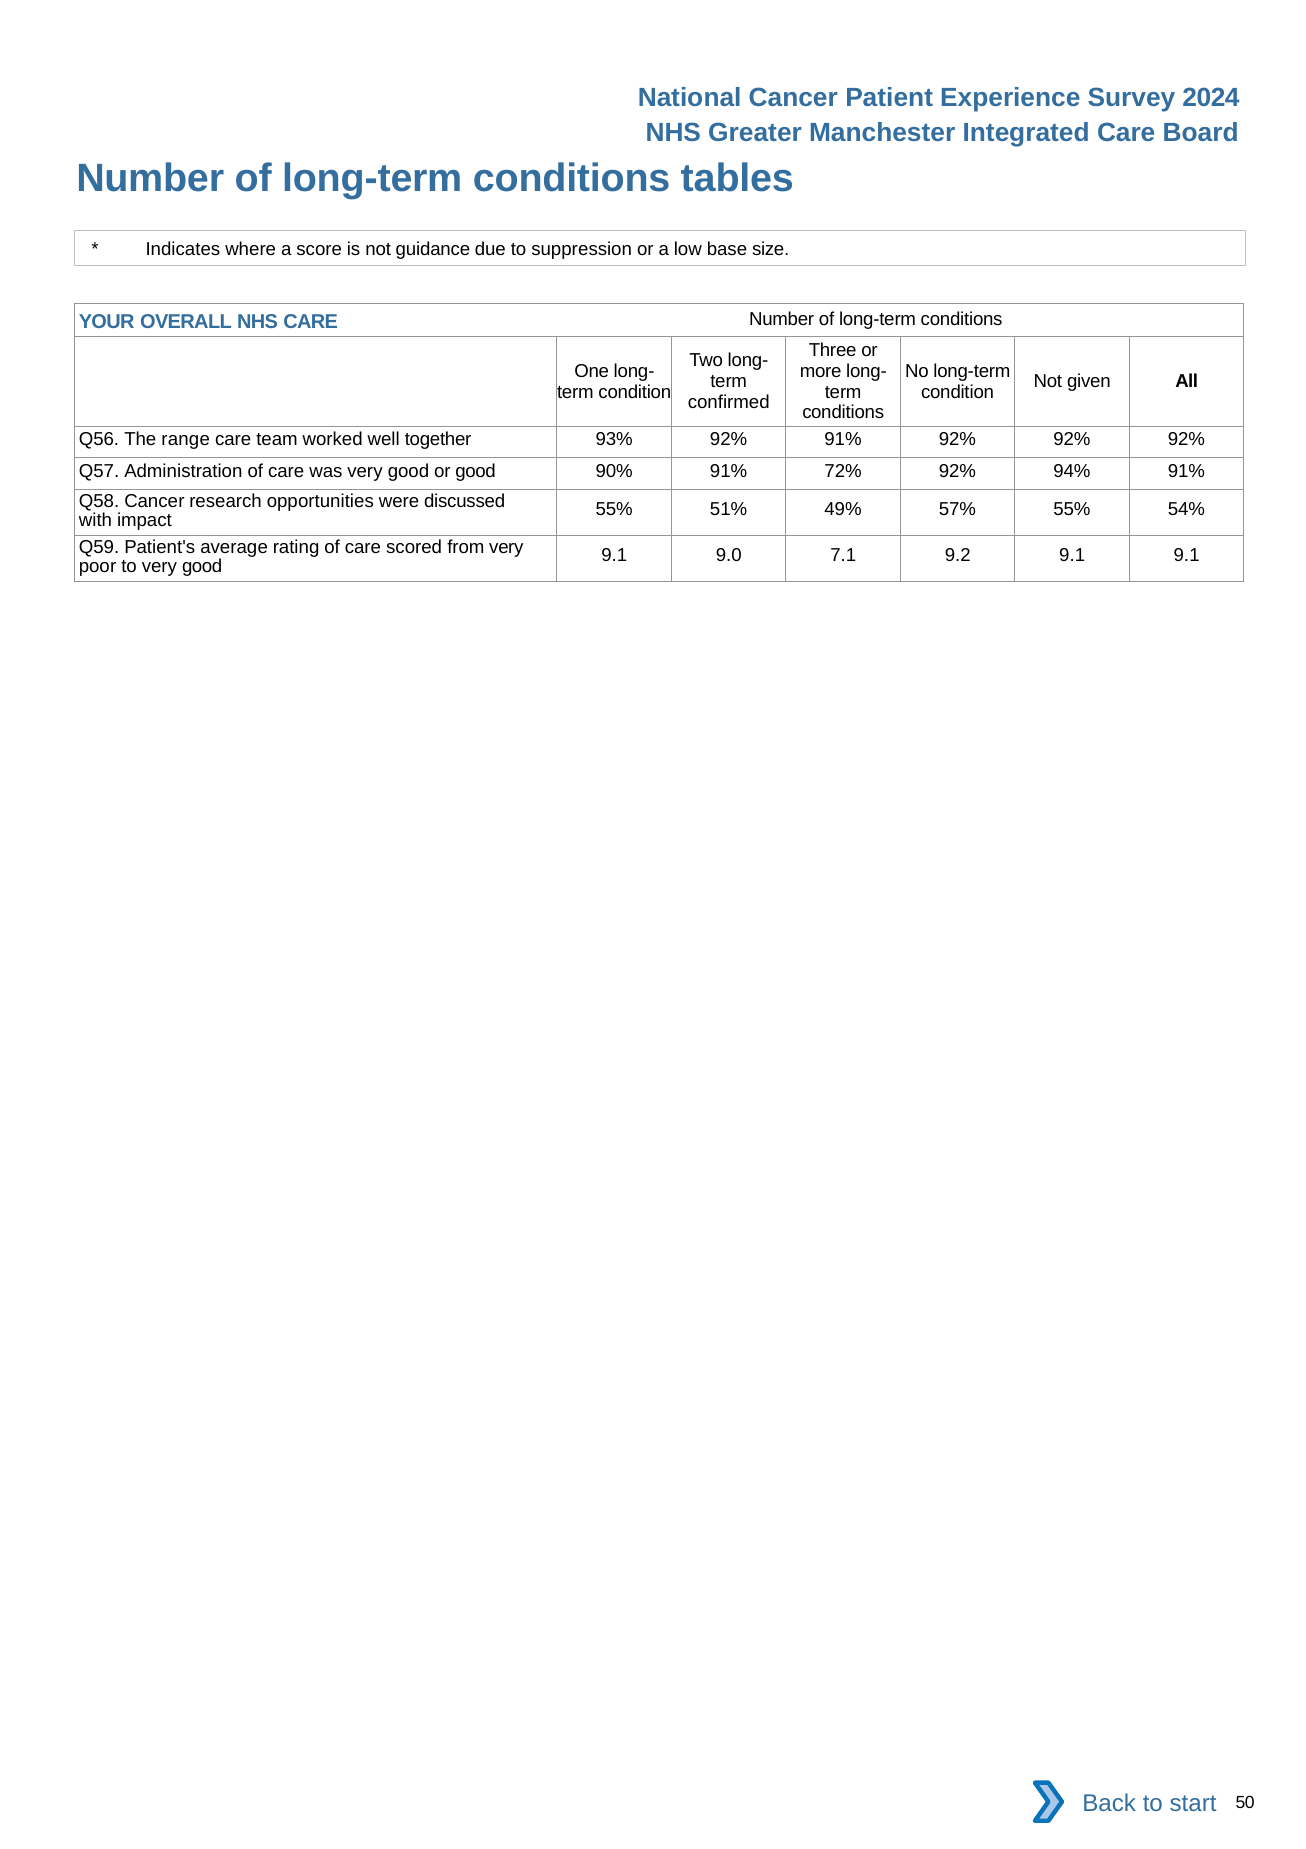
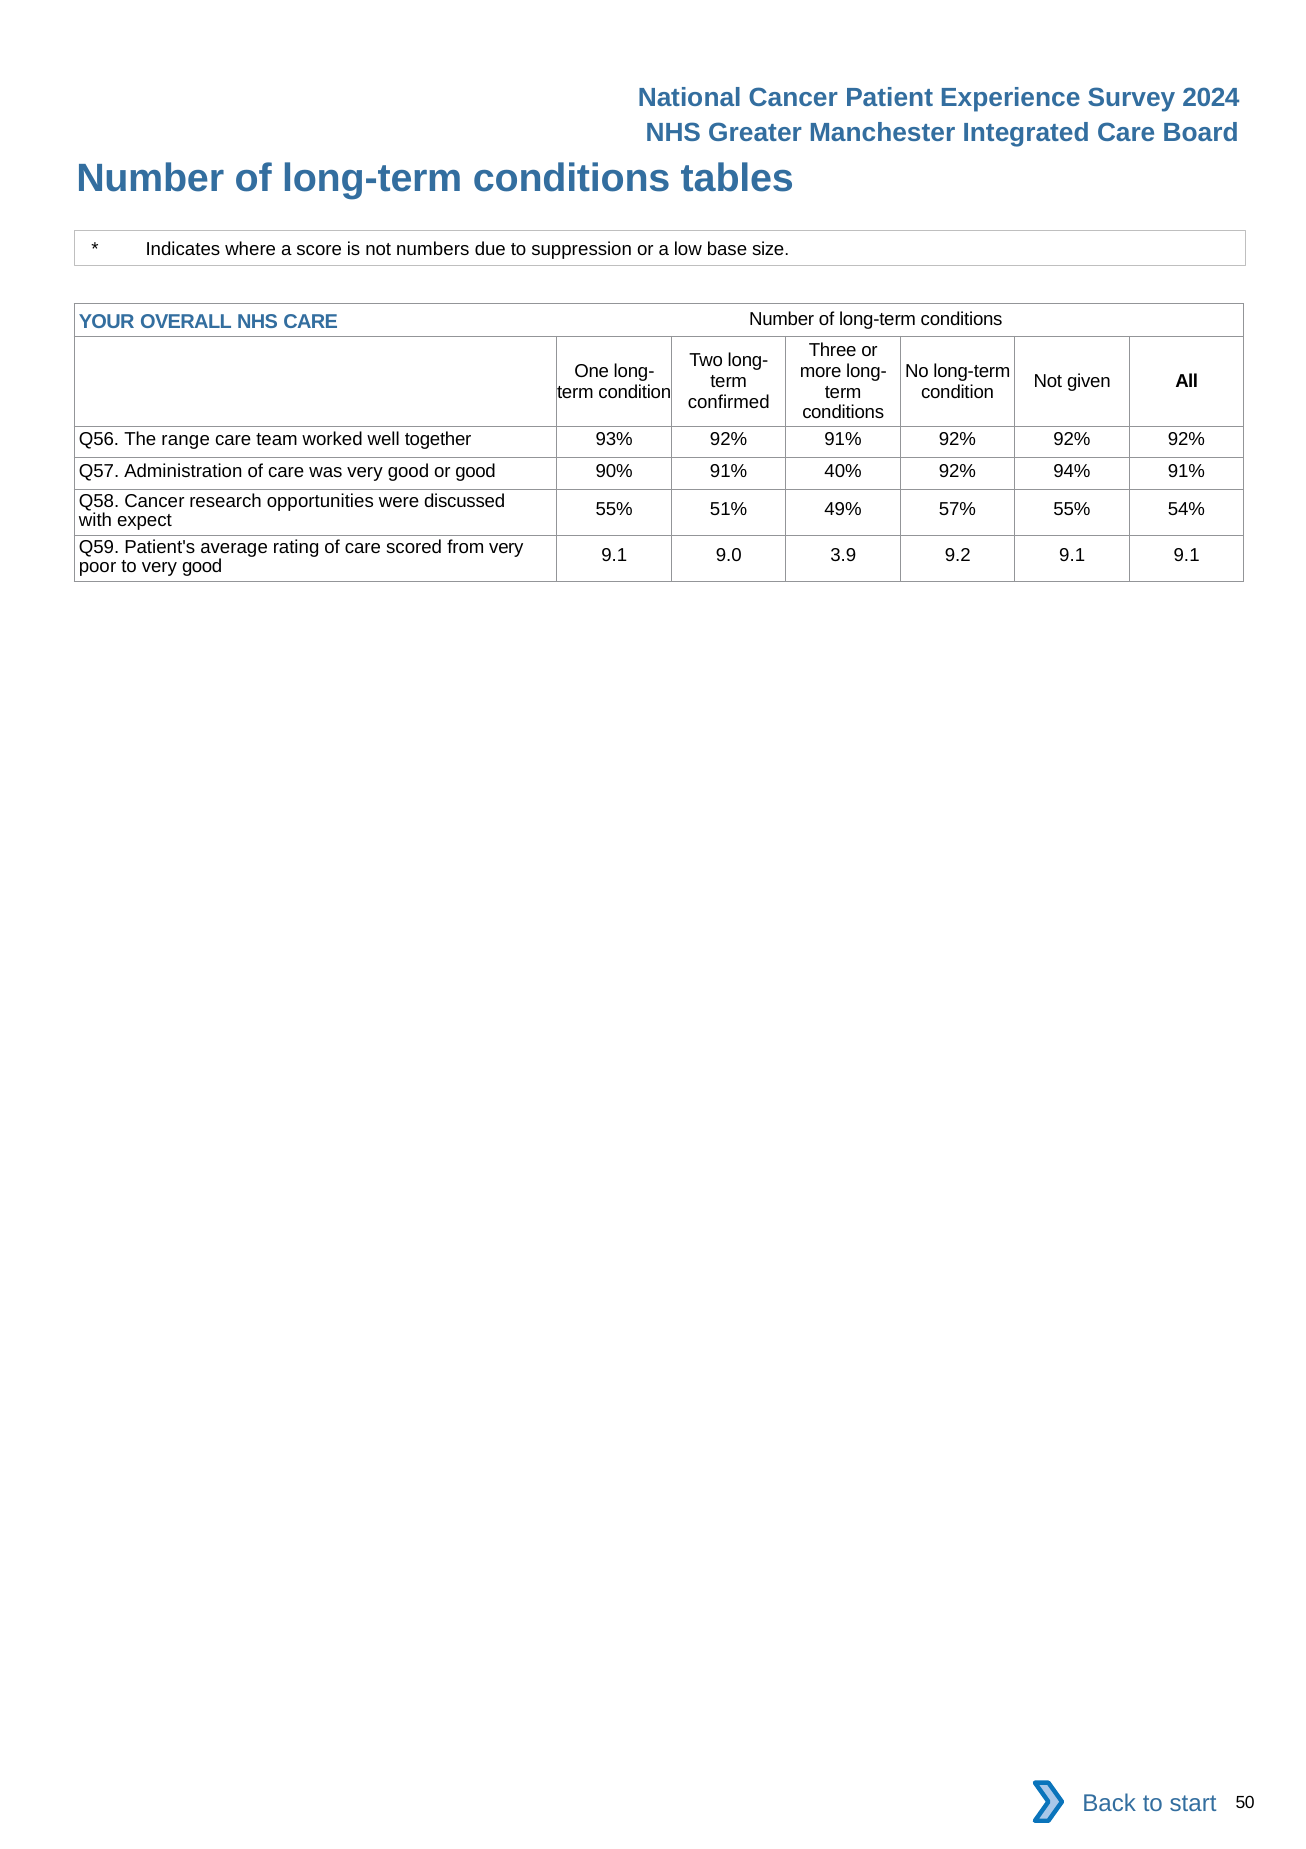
guidance: guidance -> numbers (433, 249)
72%: 72% -> 40% (843, 471)
impact: impact -> expect (144, 520)
7.1: 7.1 -> 3.9 (843, 555)
